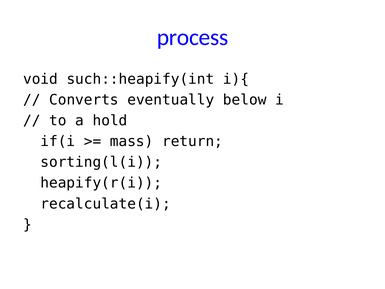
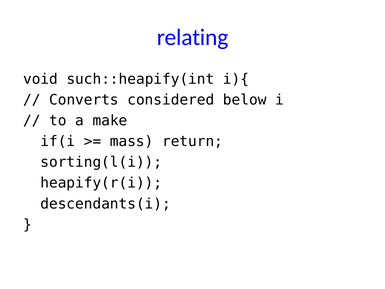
process: process -> relating (193, 37)
eventually: eventually -> considered (171, 100)
hold: hold -> make (110, 121)
recalculate(i: recalculate(i -> descendants(i (106, 204)
